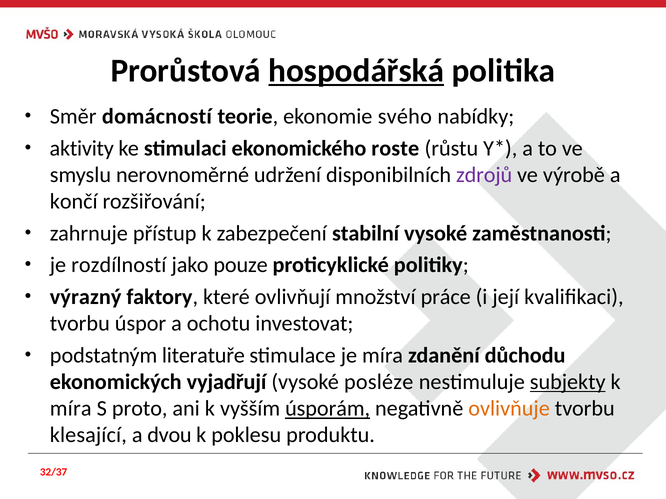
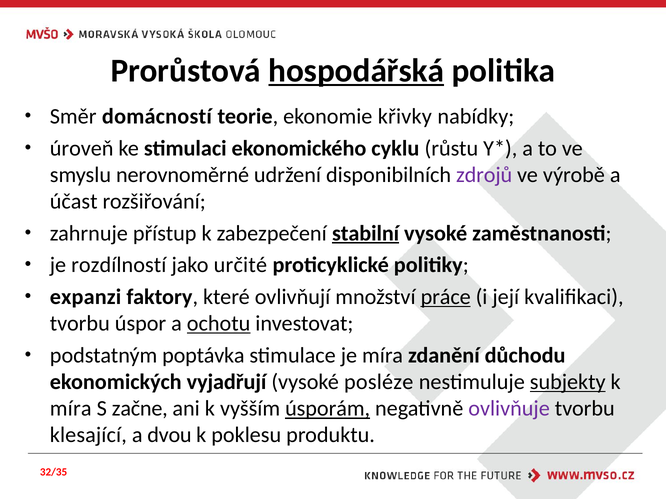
svého: svého -> křivky (405, 117)
aktivity: aktivity -> úroveň (82, 148)
roste: roste -> cyklu (395, 148)
končí: končí -> účast (74, 202)
stabilní underline: none -> present (366, 234)
pouze: pouze -> určité (240, 265)
výrazný: výrazný -> expanzi (86, 297)
práce underline: none -> present (446, 297)
ochotu underline: none -> present (219, 324)
literatuře: literatuře -> poptávka (203, 356)
proto: proto -> začne (140, 409)
ovlivňuje colour: orange -> purple (509, 409)
32/37: 32/37 -> 32/35 (54, 473)
